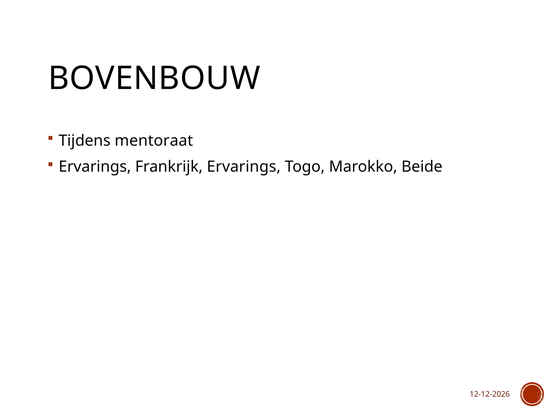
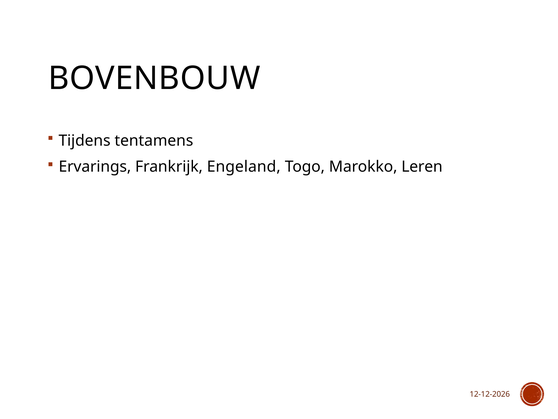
mentoraat: mentoraat -> tentamens (154, 141)
Frankrijk Ervarings: Ervarings -> Engeland (244, 167)
Beide: Beide -> Leren (422, 167)
